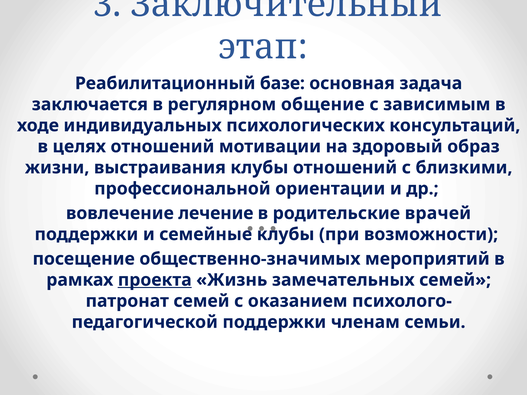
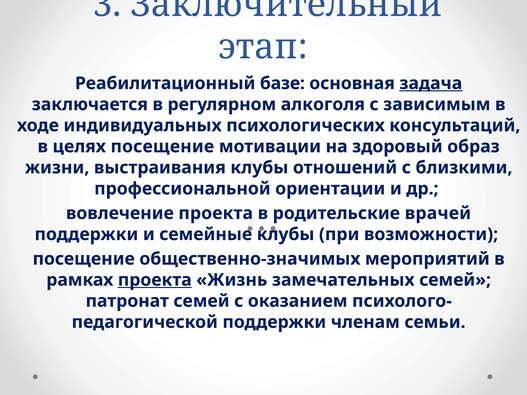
задача underline: none -> present (431, 83)
общение: общение -> алкоголя (323, 104)
целях отношений: отношений -> посещение (162, 147)
вовлечение лечение: лечение -> проекта (216, 213)
